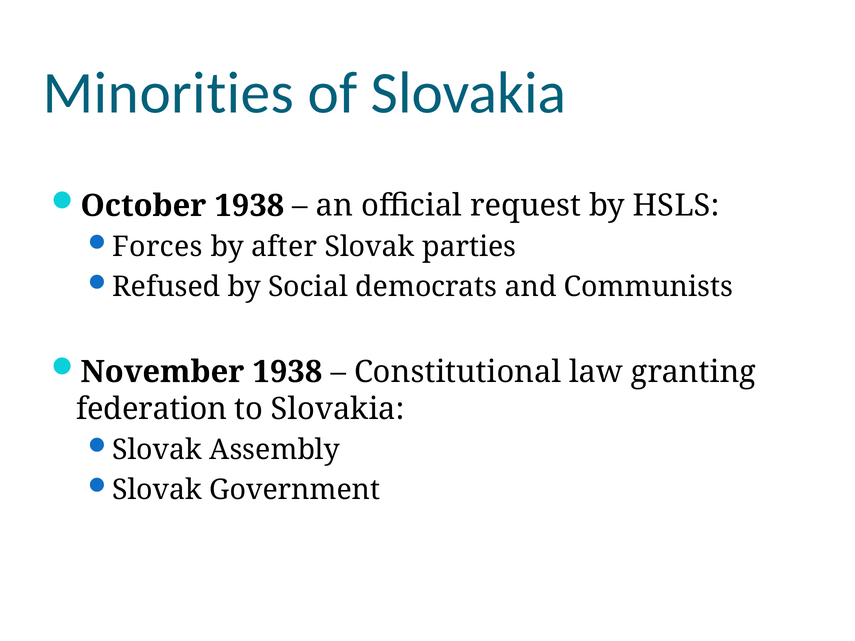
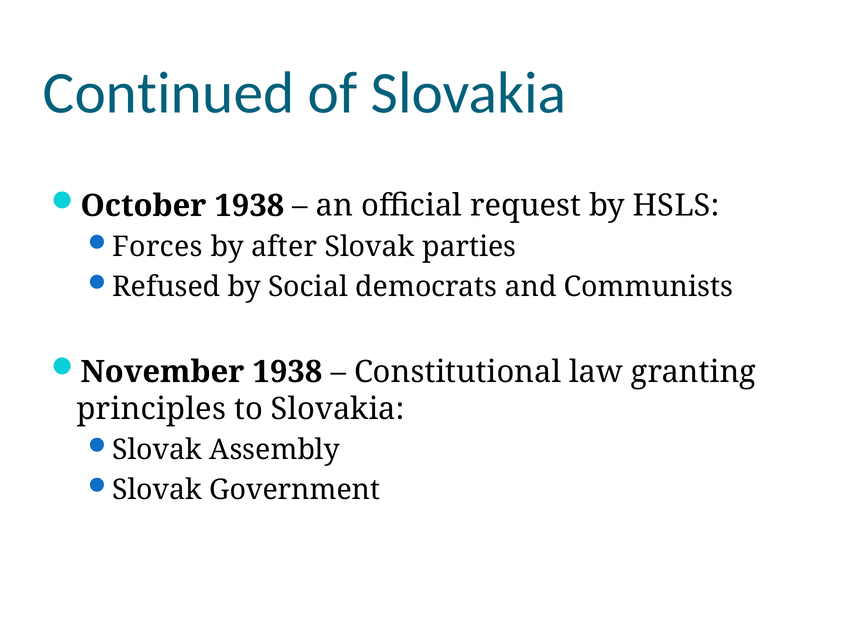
Minorities: Minorities -> Continued (169, 93)
federation: federation -> principles (151, 409)
